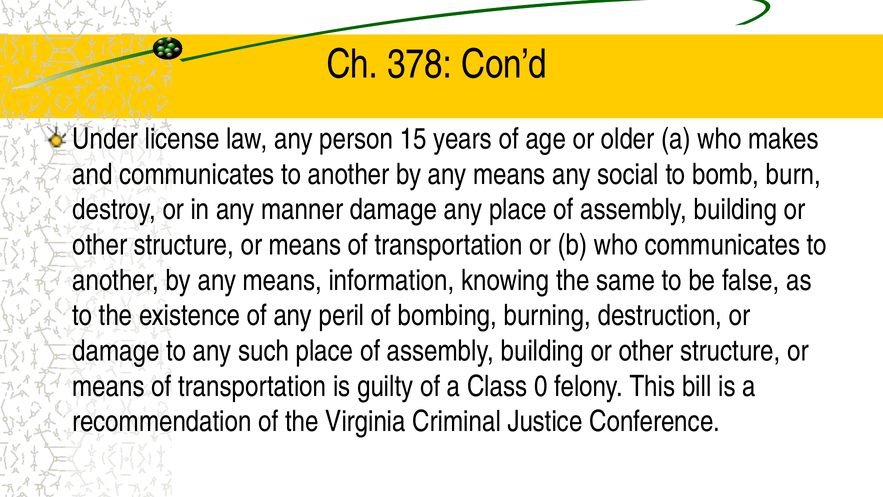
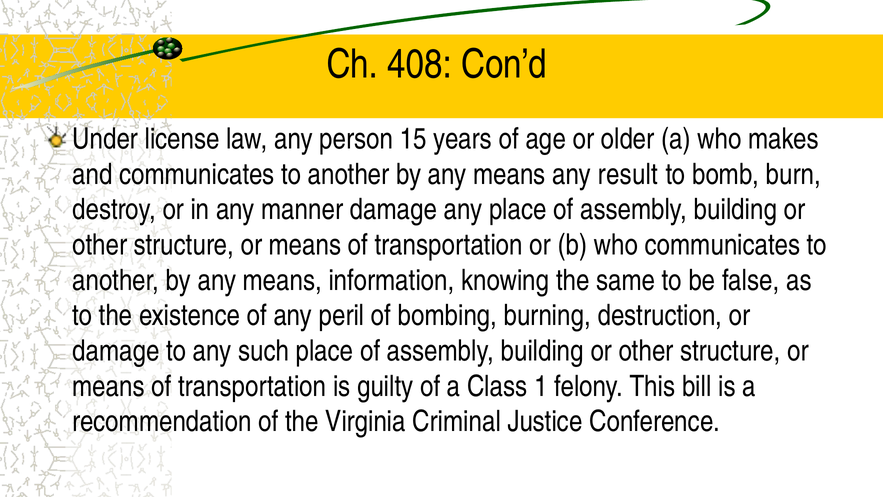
378: 378 -> 408 (420, 64)
social: social -> result (628, 174)
0: 0 -> 1 (541, 386)
